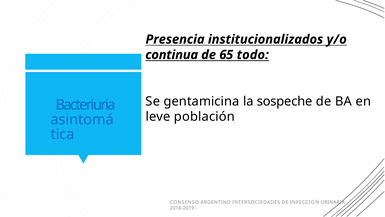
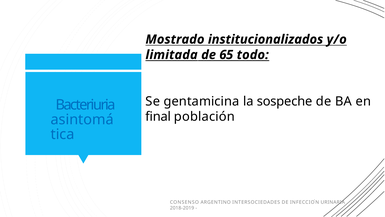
Presencia: Presencia -> Mostrado (175, 39)
continua: continua -> limitada (172, 55)
leve: leve -> final (158, 116)
